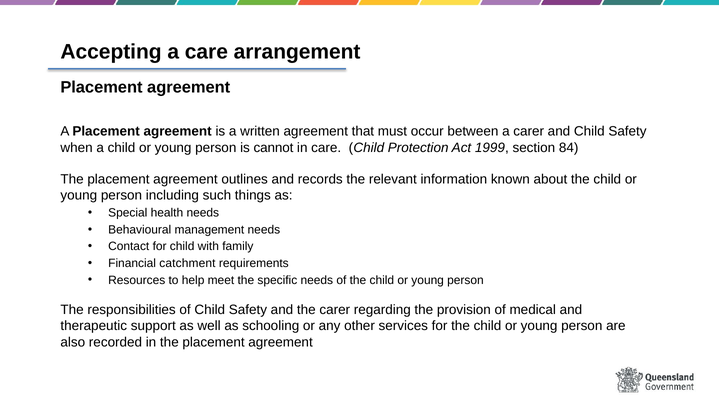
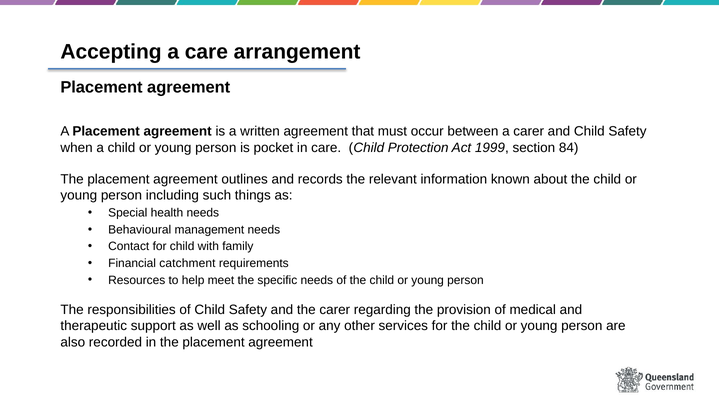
cannot: cannot -> pocket (273, 147)
